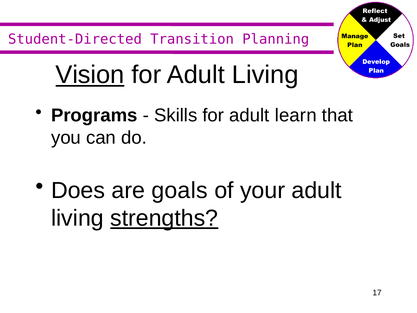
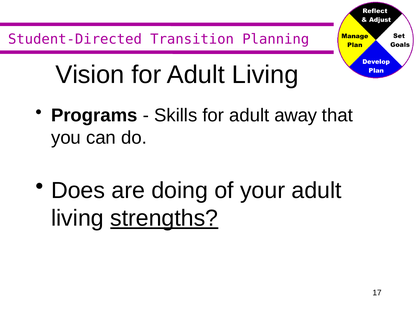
Vision underline: present -> none (90, 75)
learn: learn -> away (296, 115)
goals: goals -> doing (180, 190)
